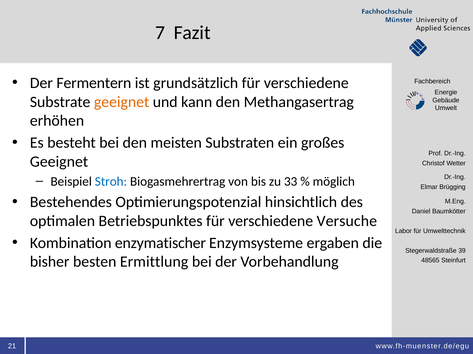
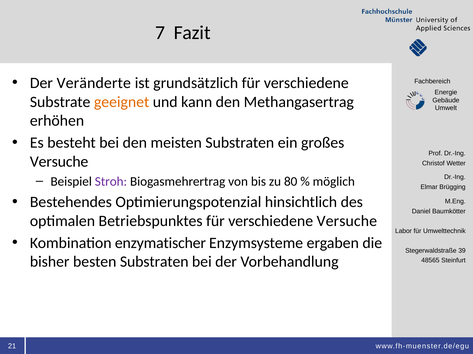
Fermentern: Fermentern -> Veränderte (94, 83)
Geeignet: Geeignet -> Versuche (59, 162)
Stroh colour: blue -> purple (111, 182)
33: 33 -> 80 (291, 182)
besten Ermittlung: Ermittlung -> Substraten (154, 262)
